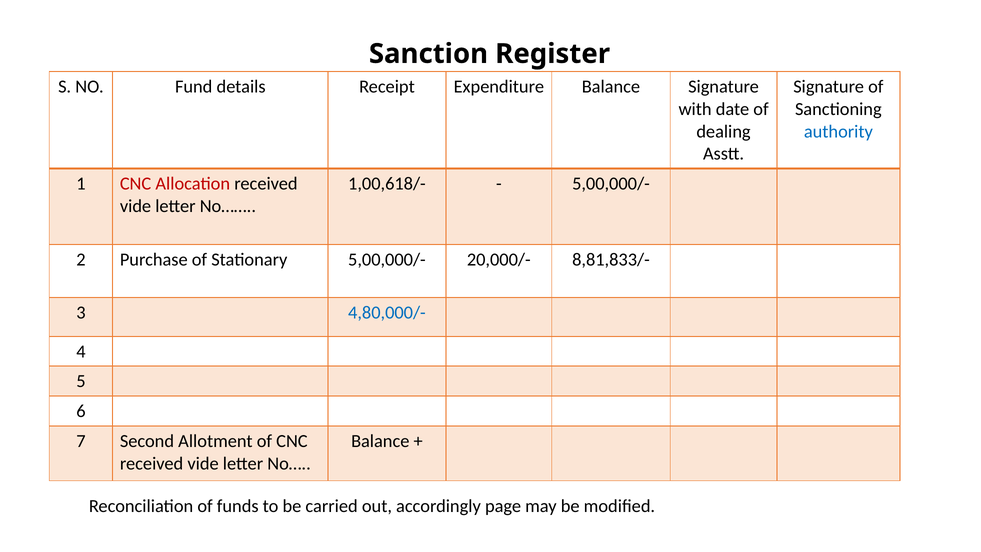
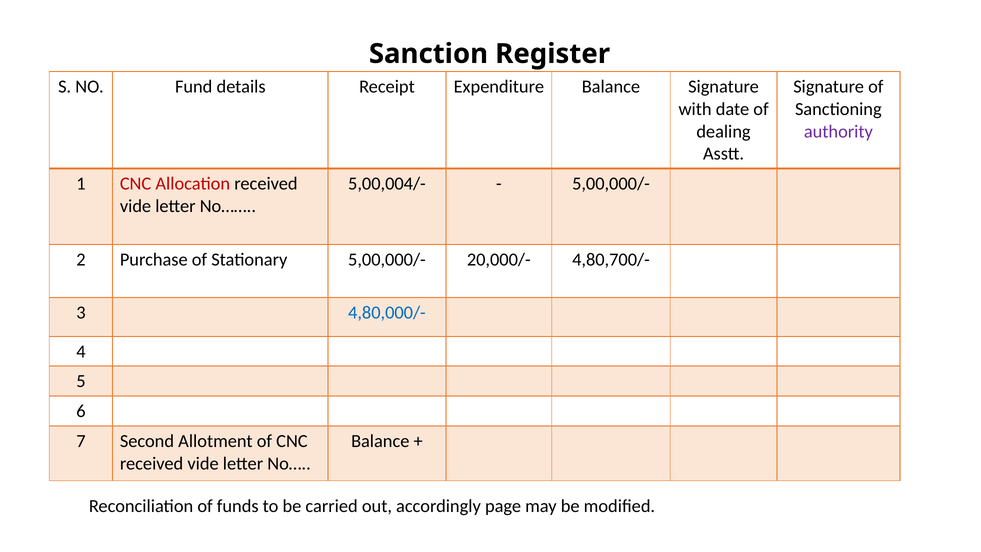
authority colour: blue -> purple (838, 131)
1,00,618/-: 1,00,618/- -> 5,00,004/- (387, 184)
8,81,833/-: 8,81,833/- -> 4,80,700/- (611, 260)
